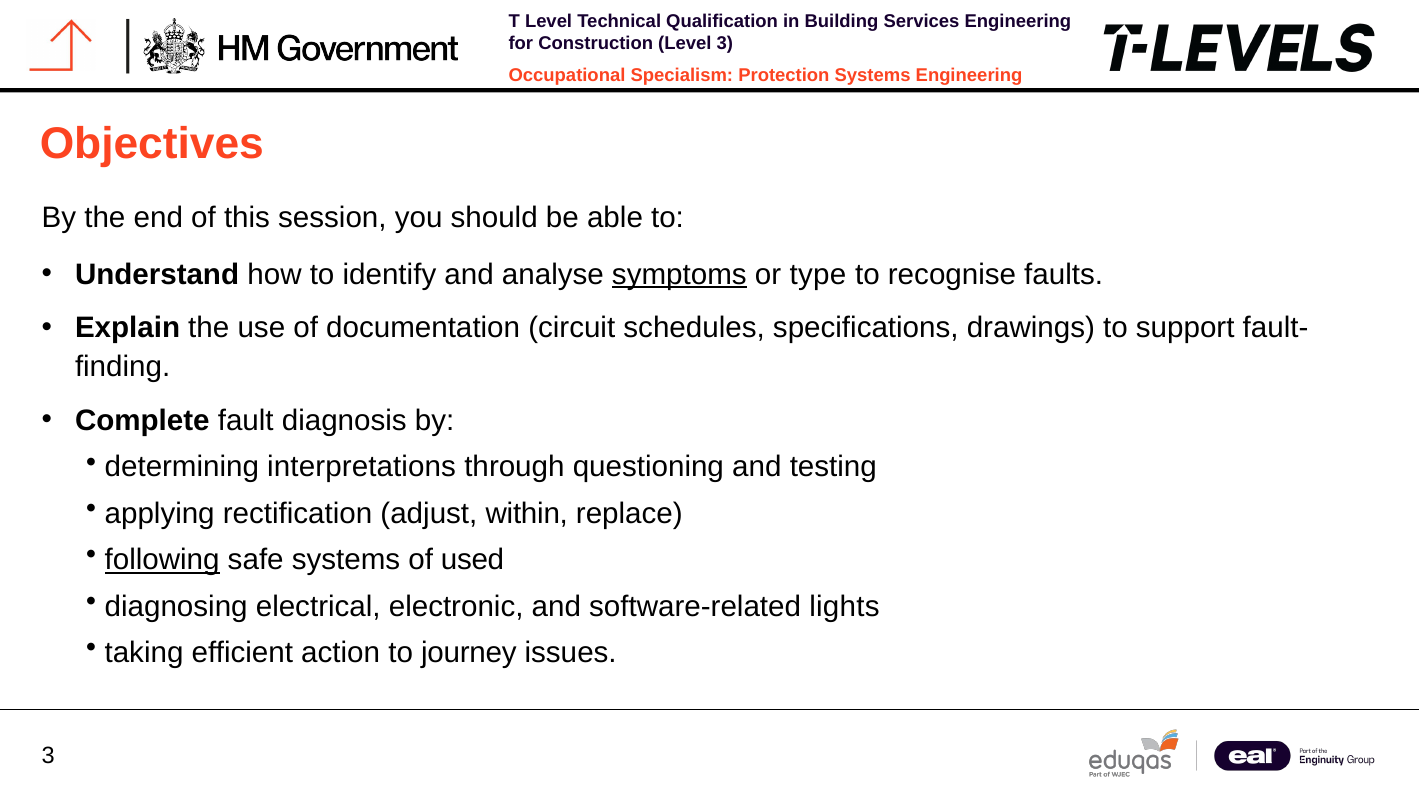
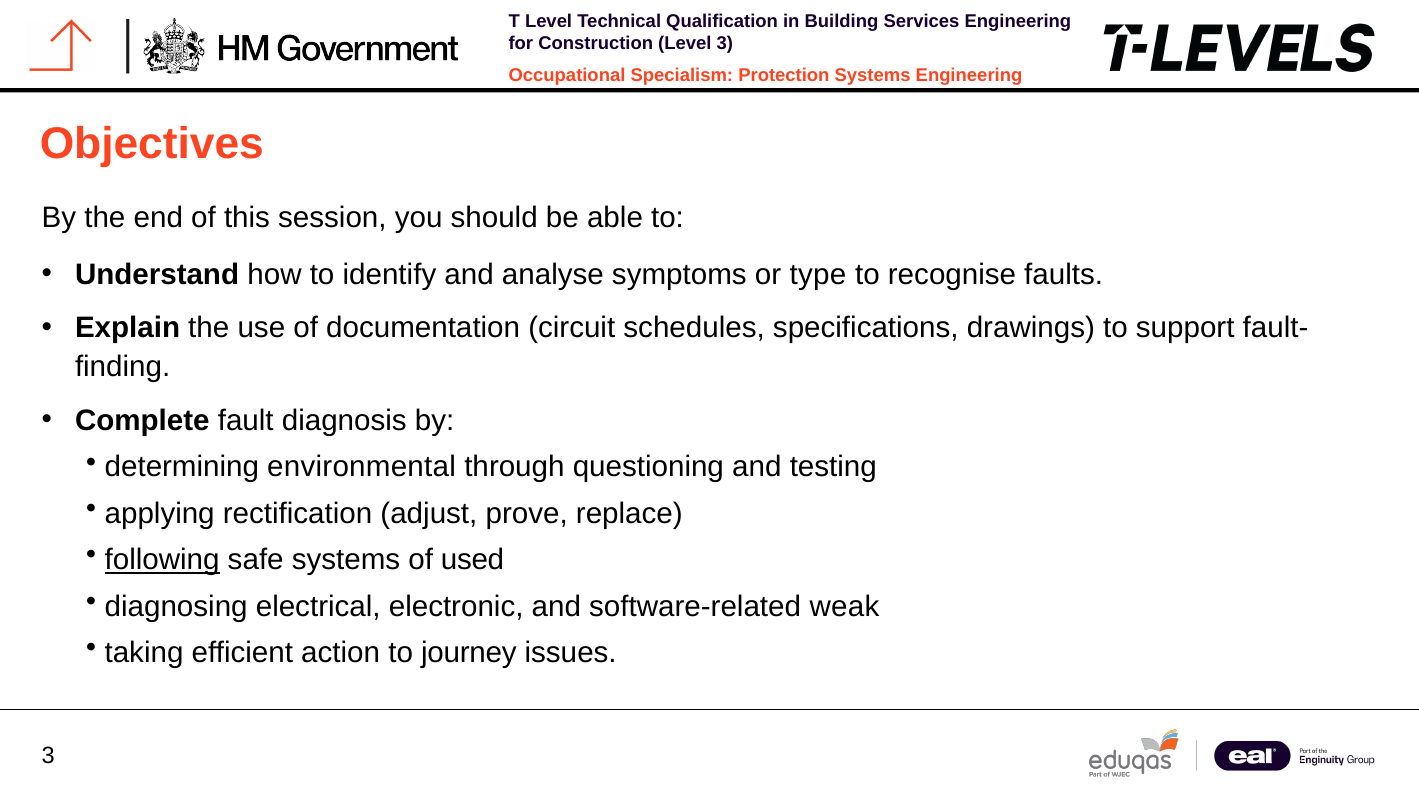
symptoms underline: present -> none (679, 274)
interpretations: interpretations -> environmental (362, 467)
within: within -> prove (527, 514)
lights: lights -> weak (844, 606)
